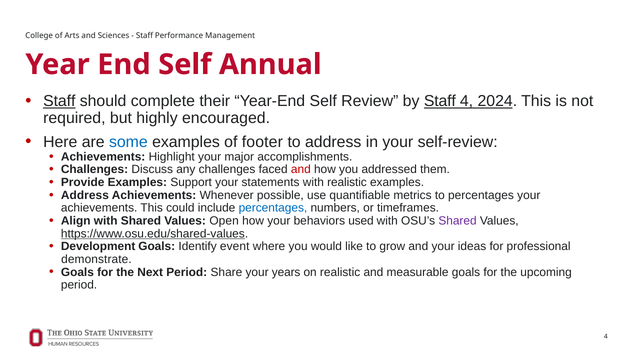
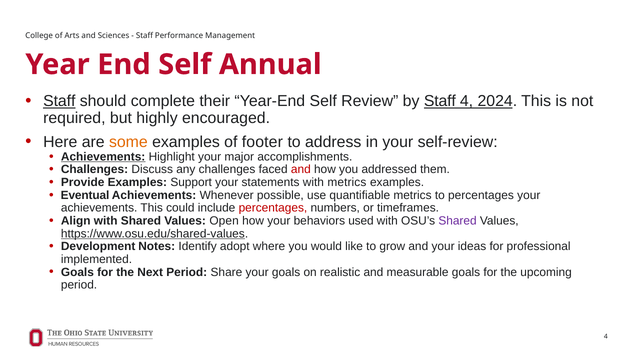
some colour: blue -> orange (128, 142)
Achievements underline: none -> present (103, 157)
with realistic: realistic -> metrics (347, 182)
Address: Address -> Eventual (85, 195)
percentages colour: blue -> red (273, 208)
Development Goals: Goals -> Notes (157, 247)
event: event -> adopt (235, 247)
demonstrate: demonstrate -> implemented (97, 259)
your years: years -> goals (286, 272)
